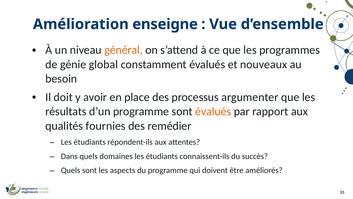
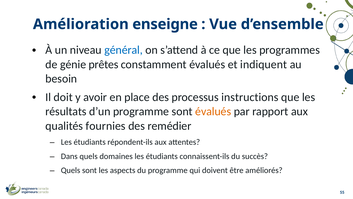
général colour: orange -> blue (124, 50)
global: global -> prêtes (104, 64)
nouveaux: nouveaux -> indiquent (264, 64)
argumenter: argumenter -> instructions (250, 97)
